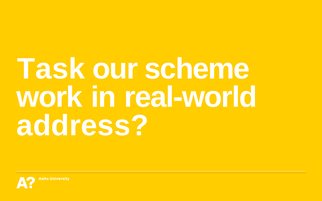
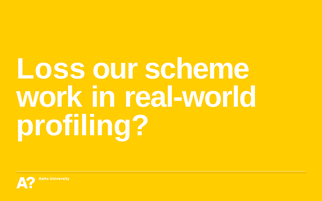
Task: Task -> Loss (51, 69)
address: address -> profiling (83, 126)
